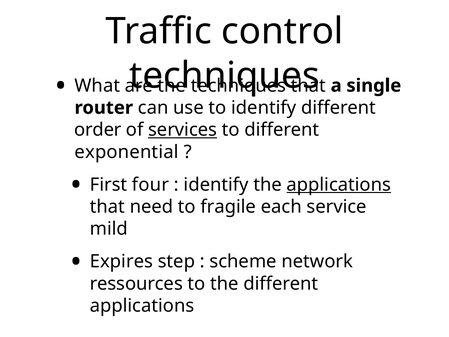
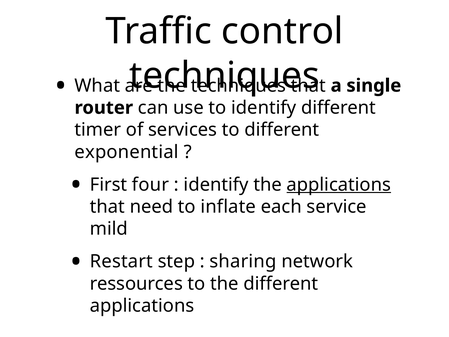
order: order -> timer (98, 130)
services underline: present -> none (183, 130)
fragile: fragile -> inflate (228, 207)
Expires: Expires -> Restart (121, 261)
scheme: scheme -> sharing (243, 261)
